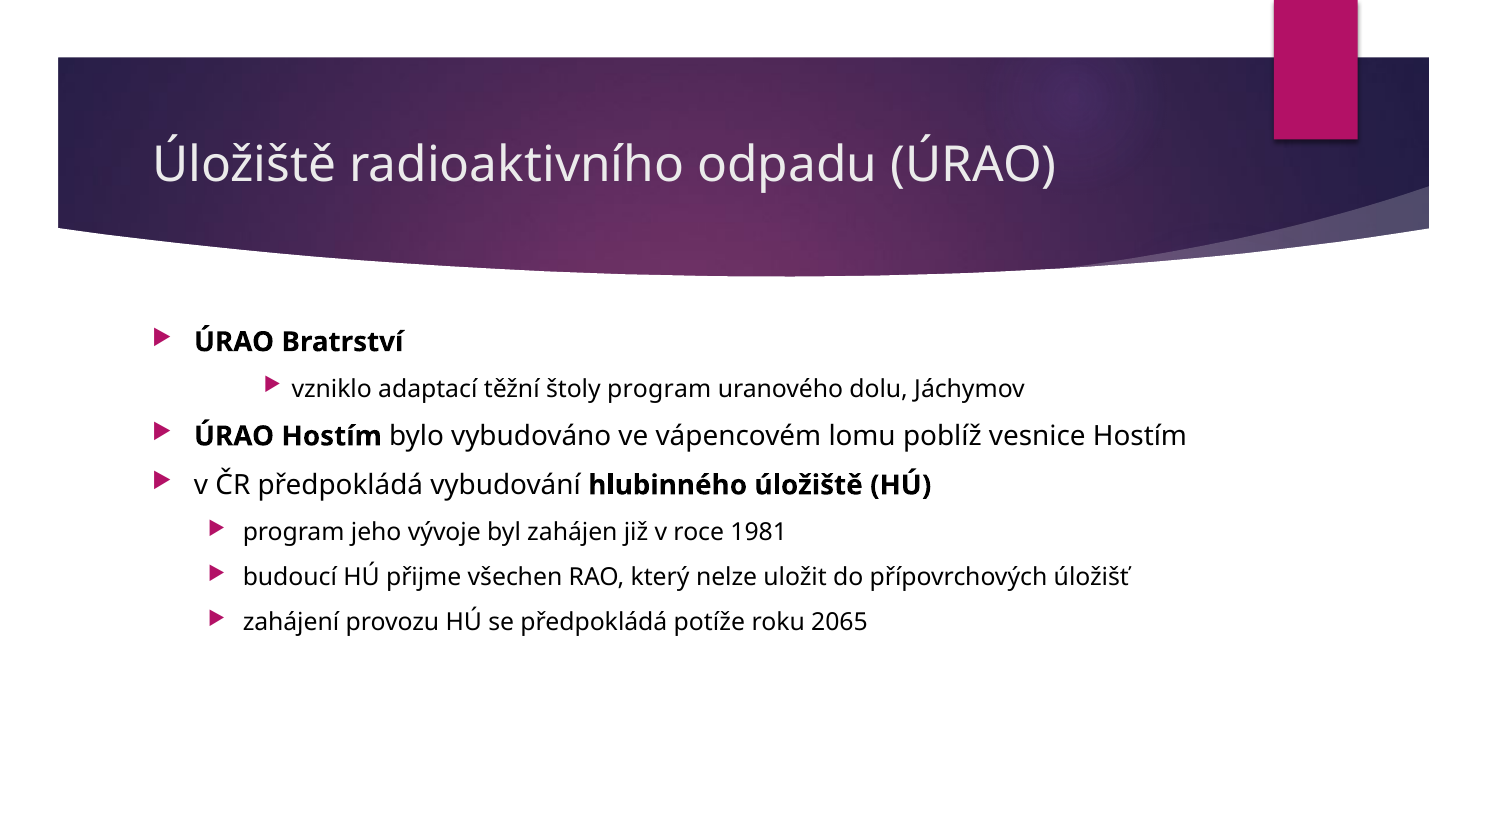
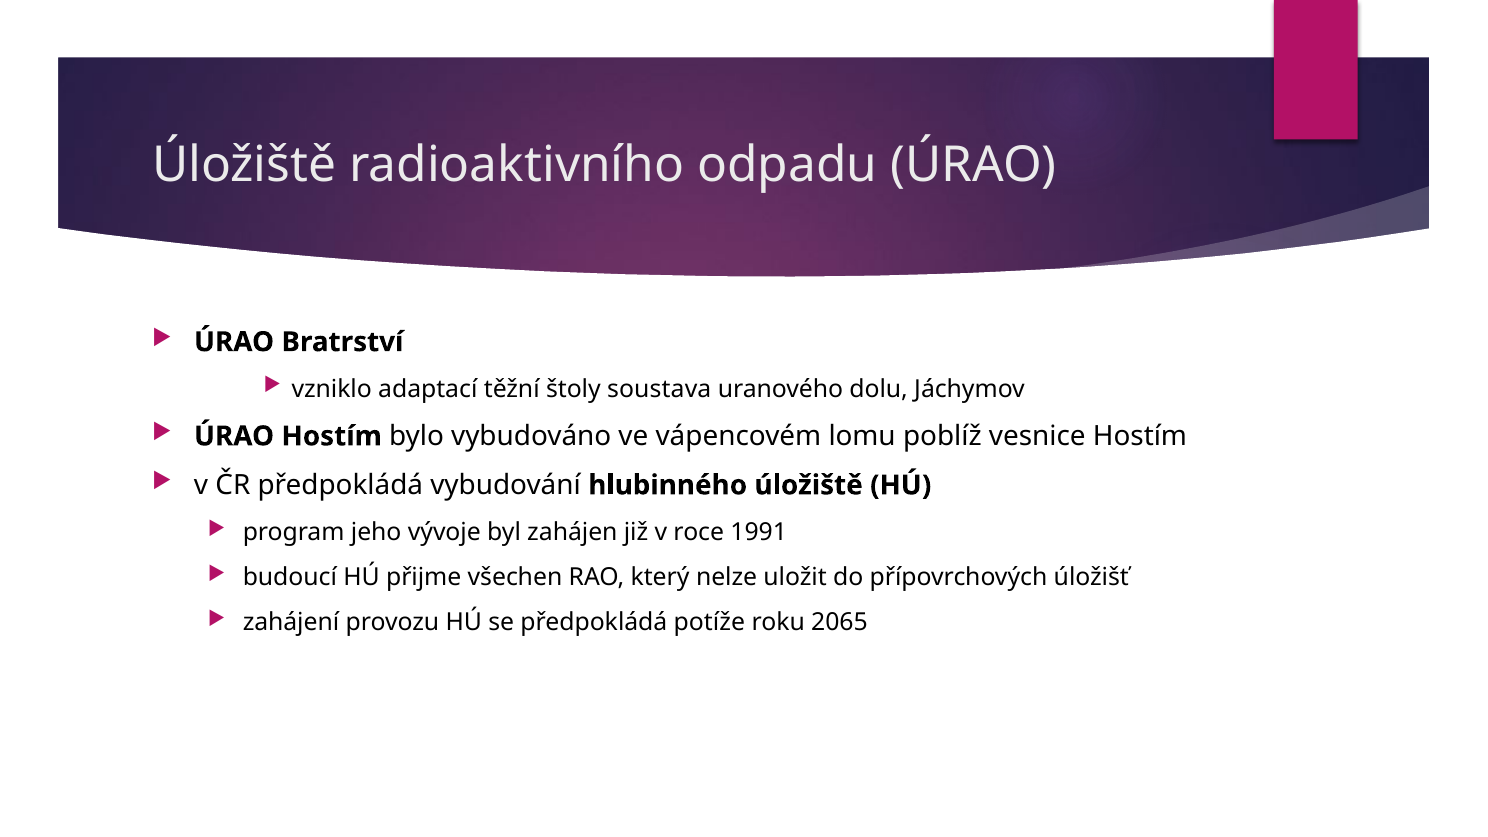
štoly program: program -> soustava (659, 389)
1981: 1981 -> 1991 (759, 532)
